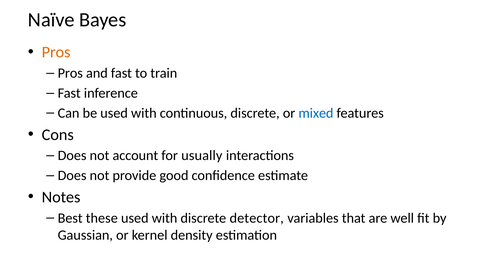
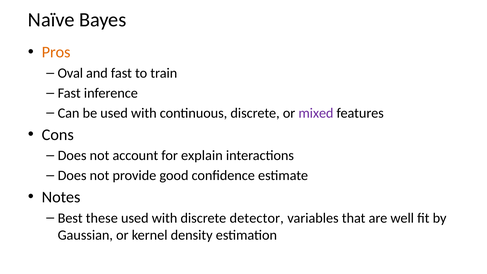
Pros: Pros -> Oval (70, 73)
mixed colour: blue -> purple (316, 113)
usually: usually -> explain (202, 156)
